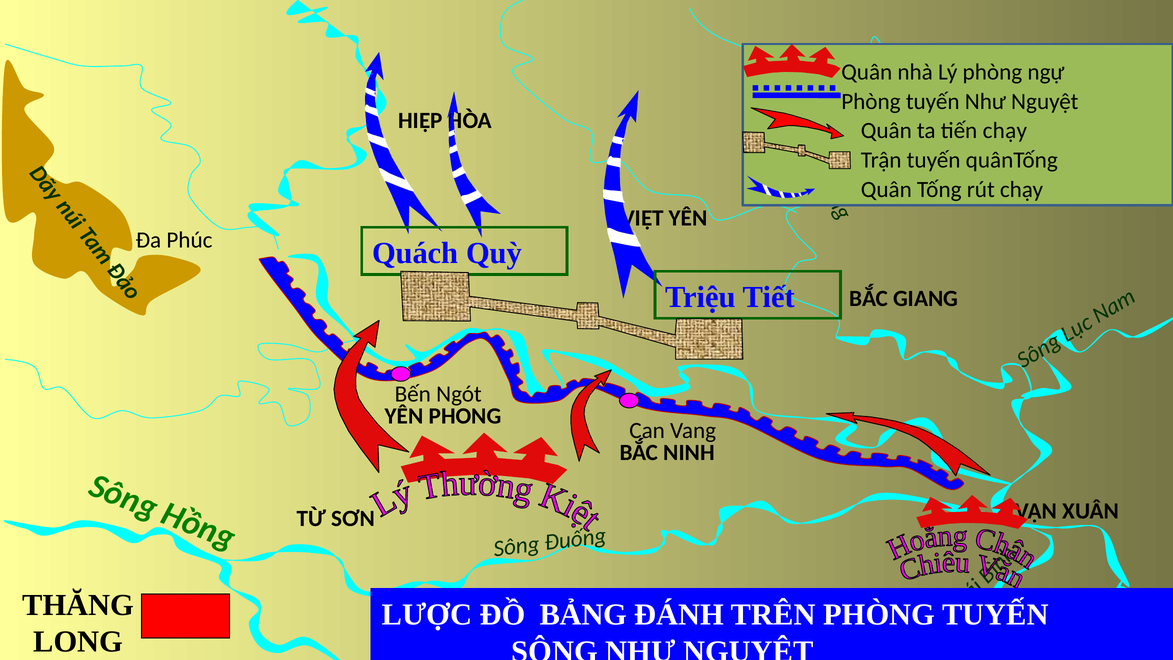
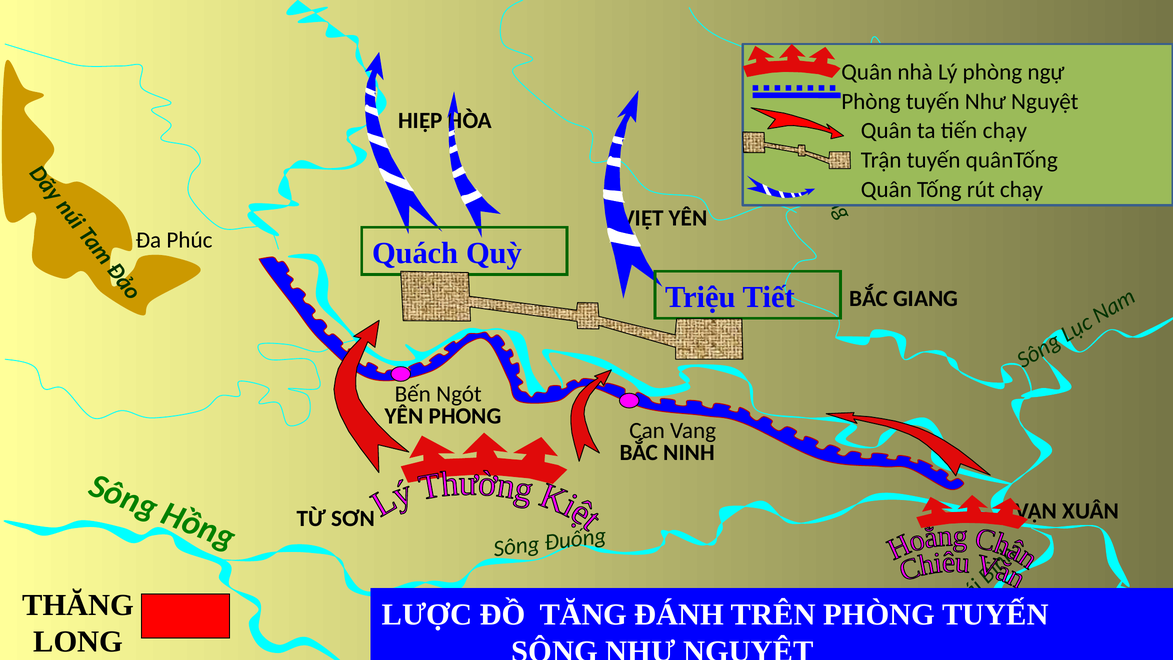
BẢNG: BẢNG -> TĂNG (583, 615)
